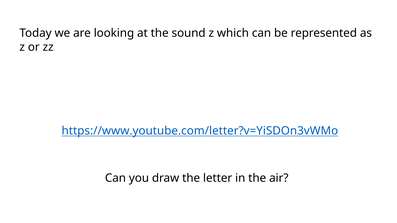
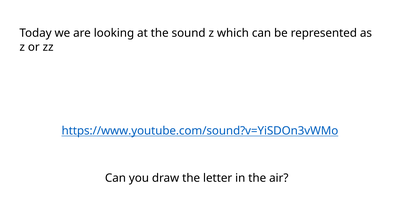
https://www.youtube.com/letter?v=YiSDOn3vWMo: https://www.youtube.com/letter?v=YiSDOn3vWMo -> https://www.youtube.com/sound?v=YiSDOn3vWMo (200, 131)
